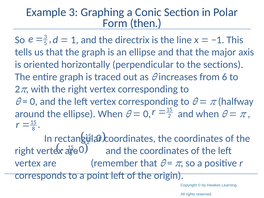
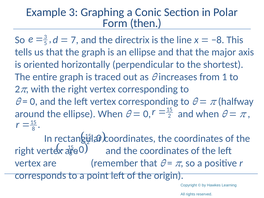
1: 1 -> 7 (75, 40)
−1: −1 -> −8 (218, 40)
sections: sections -> shortest (223, 65)
6: 6 -> 1 (225, 77)
